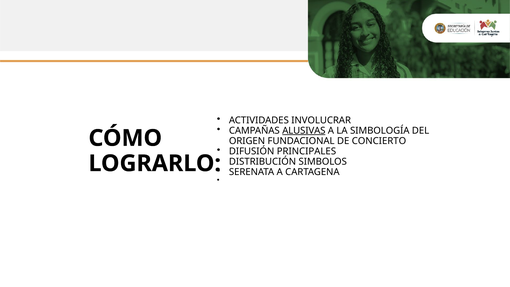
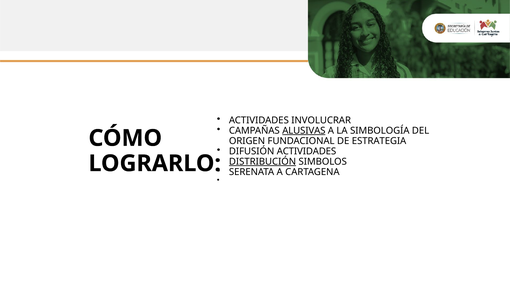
CONCIERTO: CONCIERTO -> ESTRATEGIA (379, 141)
DIFUSIÓN PRINCIPALES: PRINCIPALES -> ACTIVIDADES (306, 151)
DISTRIBUCIÓN underline: none -> present (262, 162)
